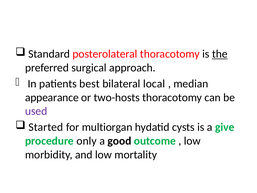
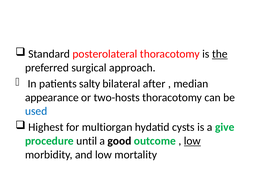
best: best -> salty (90, 84)
local: local -> after (154, 84)
used colour: purple -> blue (36, 111)
Started: Started -> Highest (46, 127)
only: only -> until (87, 141)
low underline: none -> present (192, 141)
